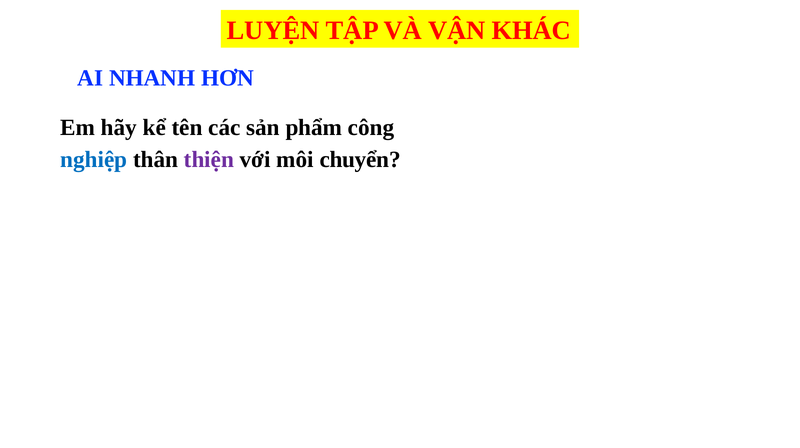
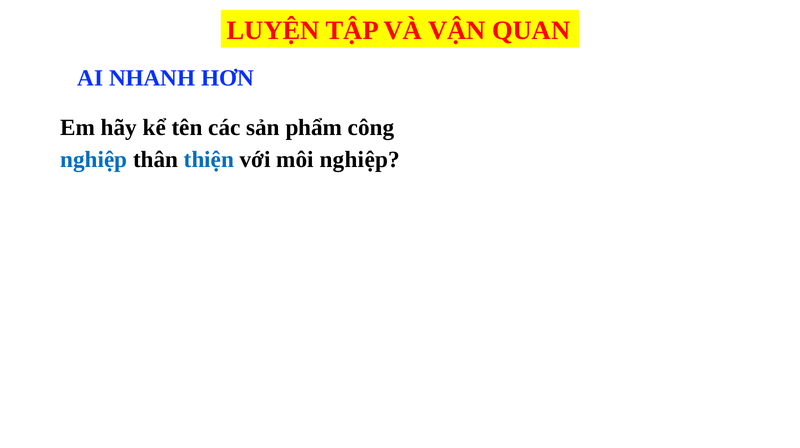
KHÁC: KHÁC -> QUAN (531, 31)
thiện colour: purple -> blue (209, 160)
môi chuyển: chuyển -> nghiệp (360, 160)
